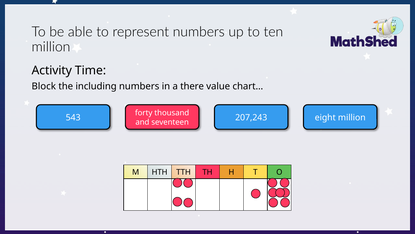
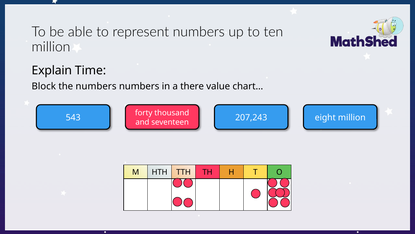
Activity: Activity -> Explain (52, 70)
the including: including -> numbers (96, 86)
